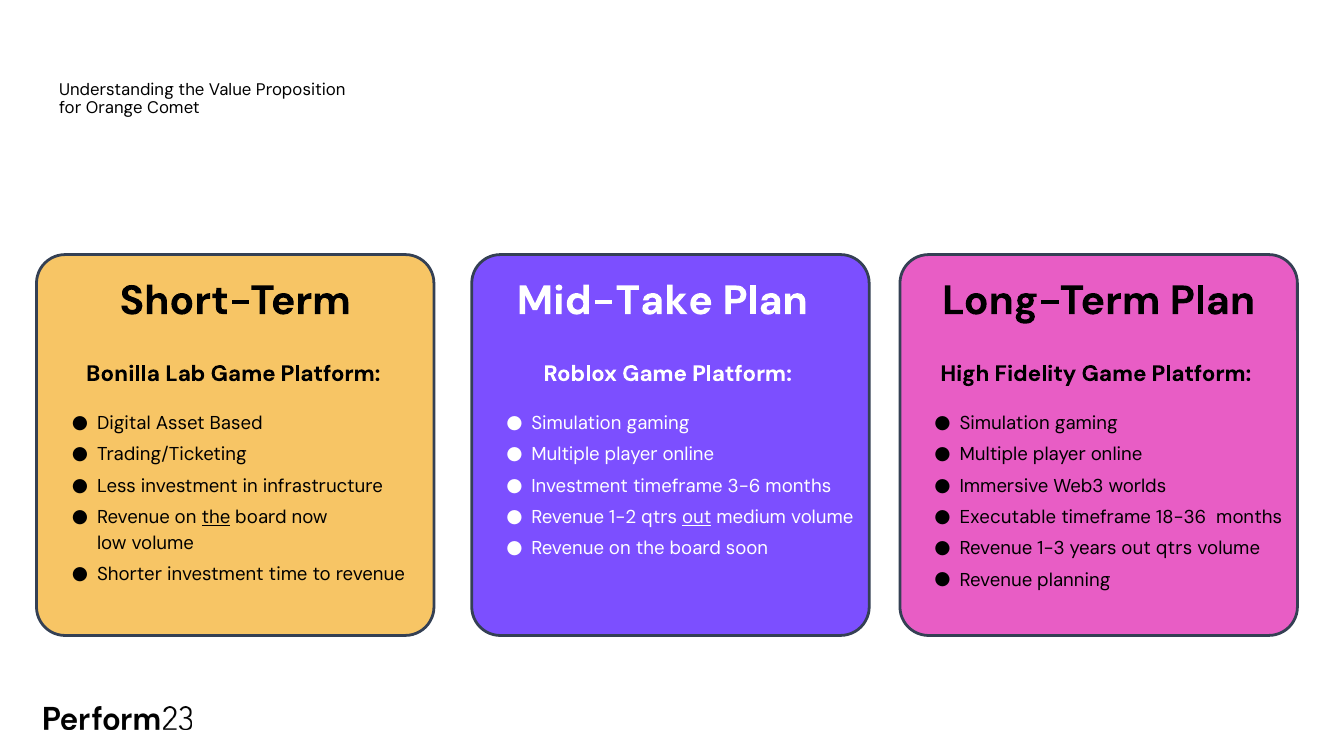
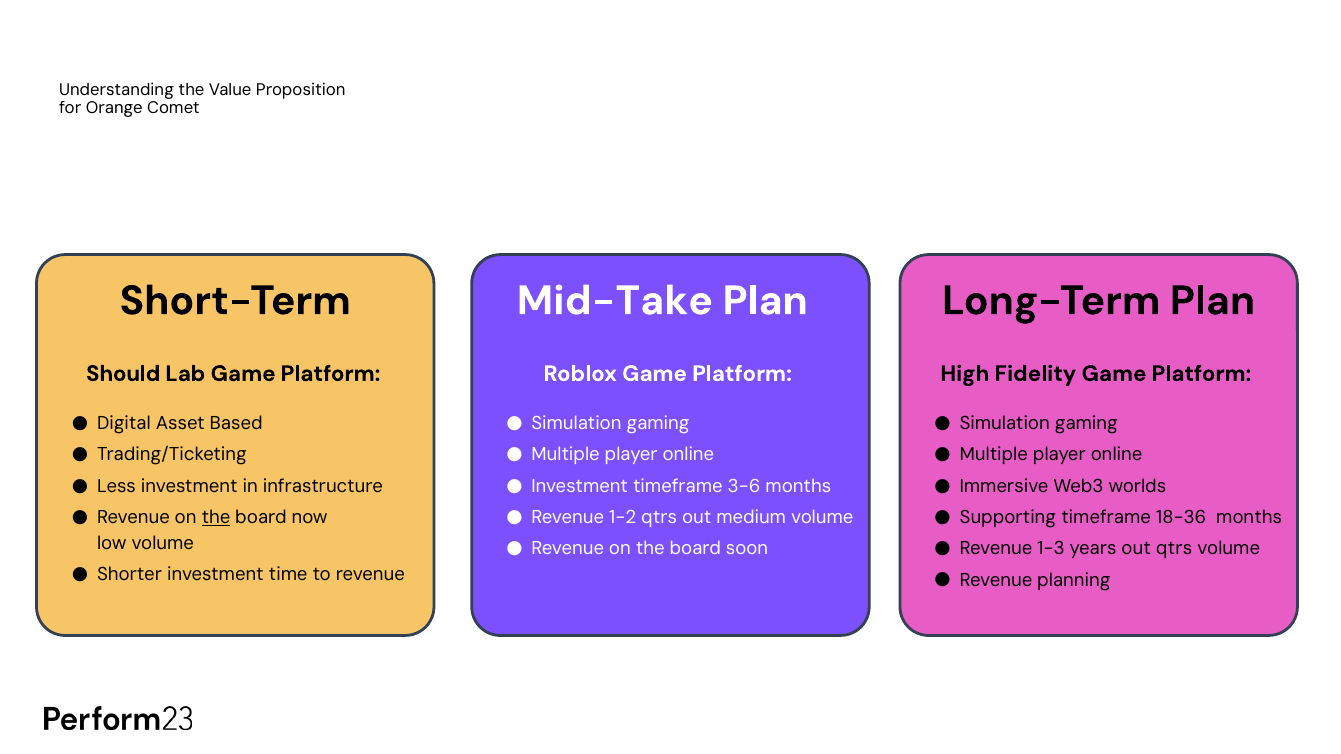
Bonilla: Bonilla -> Should (123, 374)
out underline: present -> none (697, 518)
Executable: Executable -> Supporting (1008, 518)
